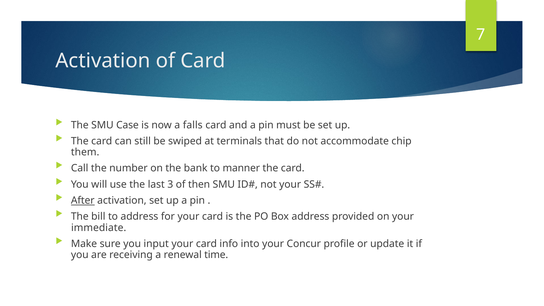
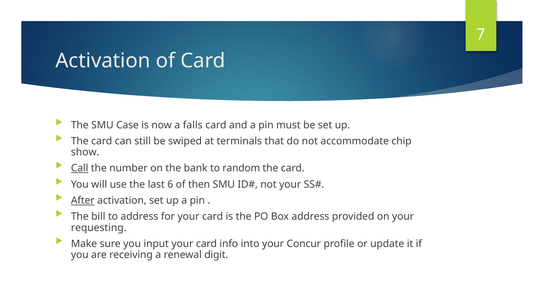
them: them -> show (85, 152)
Call underline: none -> present (80, 168)
manner: manner -> random (241, 168)
3: 3 -> 6 (170, 184)
immediate: immediate -> requesting (99, 228)
time: time -> digit (216, 255)
